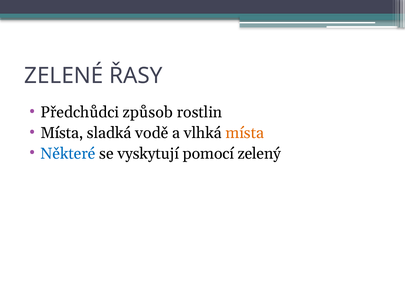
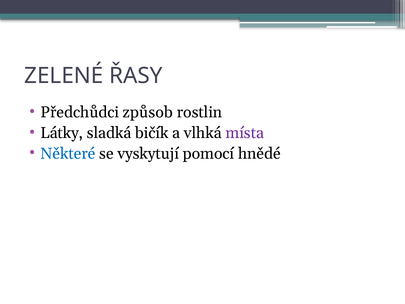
Místa: Místa -> Látky (62, 133)
vodě: vodě -> bičík (152, 133)
místa colour: orange -> purple (245, 133)
zelený: zelený -> hnědé (259, 153)
